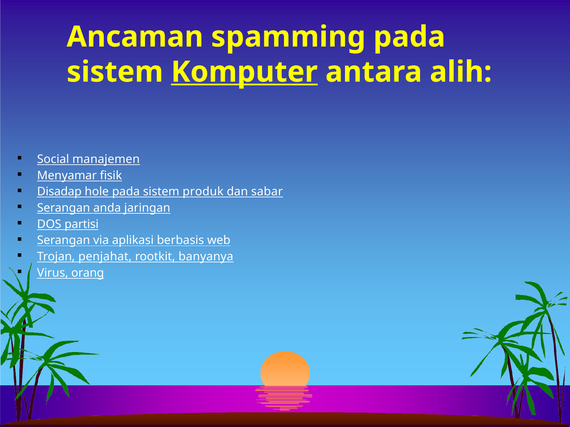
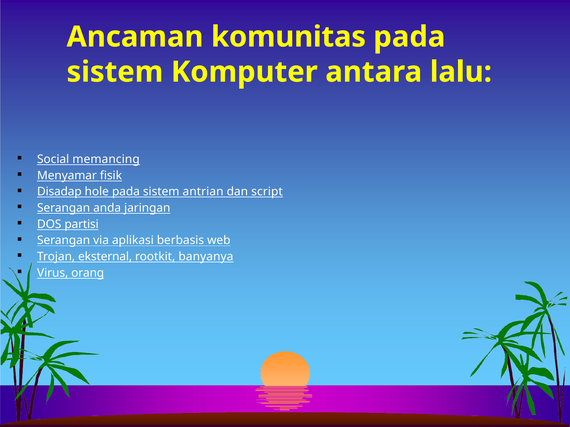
spamming: spamming -> komunitas (288, 37)
Komputer underline: present -> none (244, 72)
alih: alih -> lalu (461, 72)
manajemen: manajemen -> memancing (106, 159)
produk: produk -> antrian (203, 192)
sabar: sabar -> script (267, 192)
penjahat: penjahat -> eksternal (105, 257)
